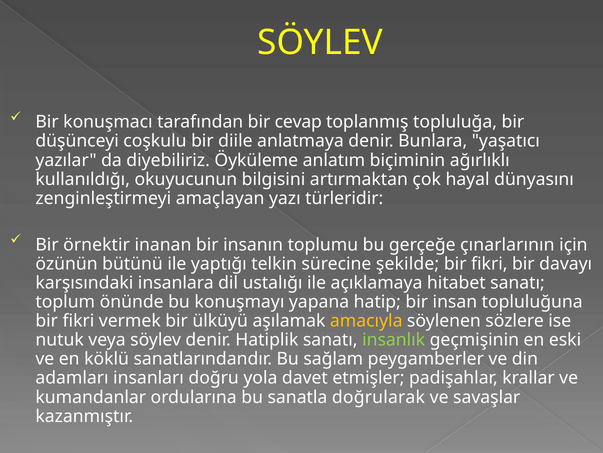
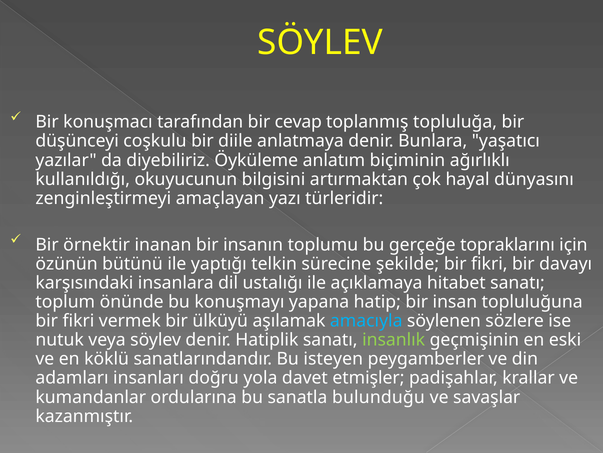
çınarlarının: çınarlarının -> topraklarını (508, 245)
amacıyla colour: yellow -> light blue (366, 321)
sağlam: sağlam -> isteyen (333, 359)
doğrularak: doğrularak -> bulunduğu (378, 397)
